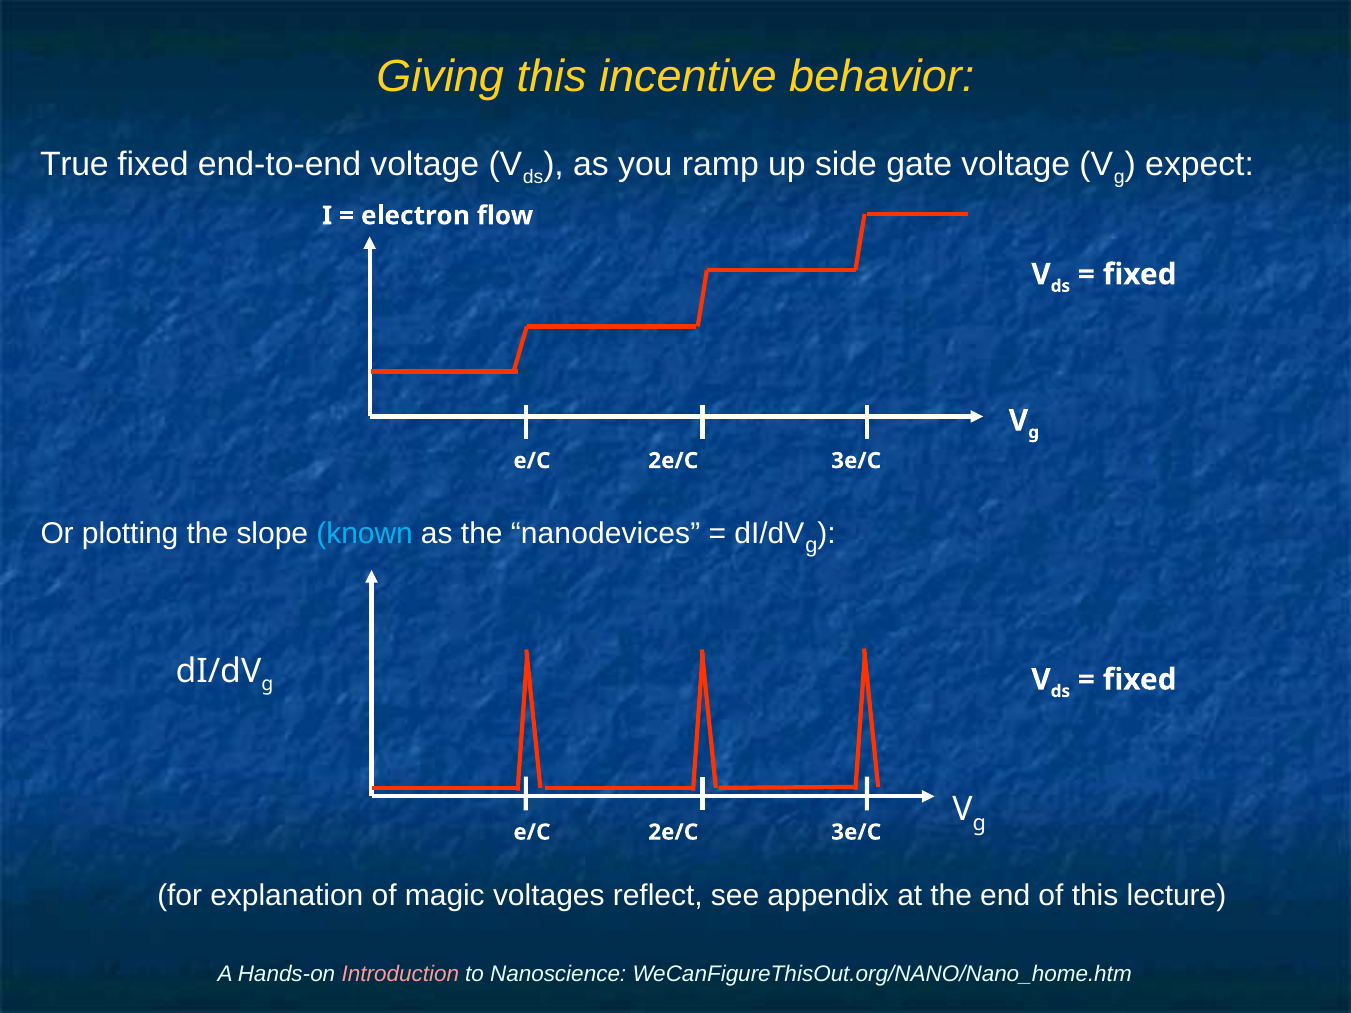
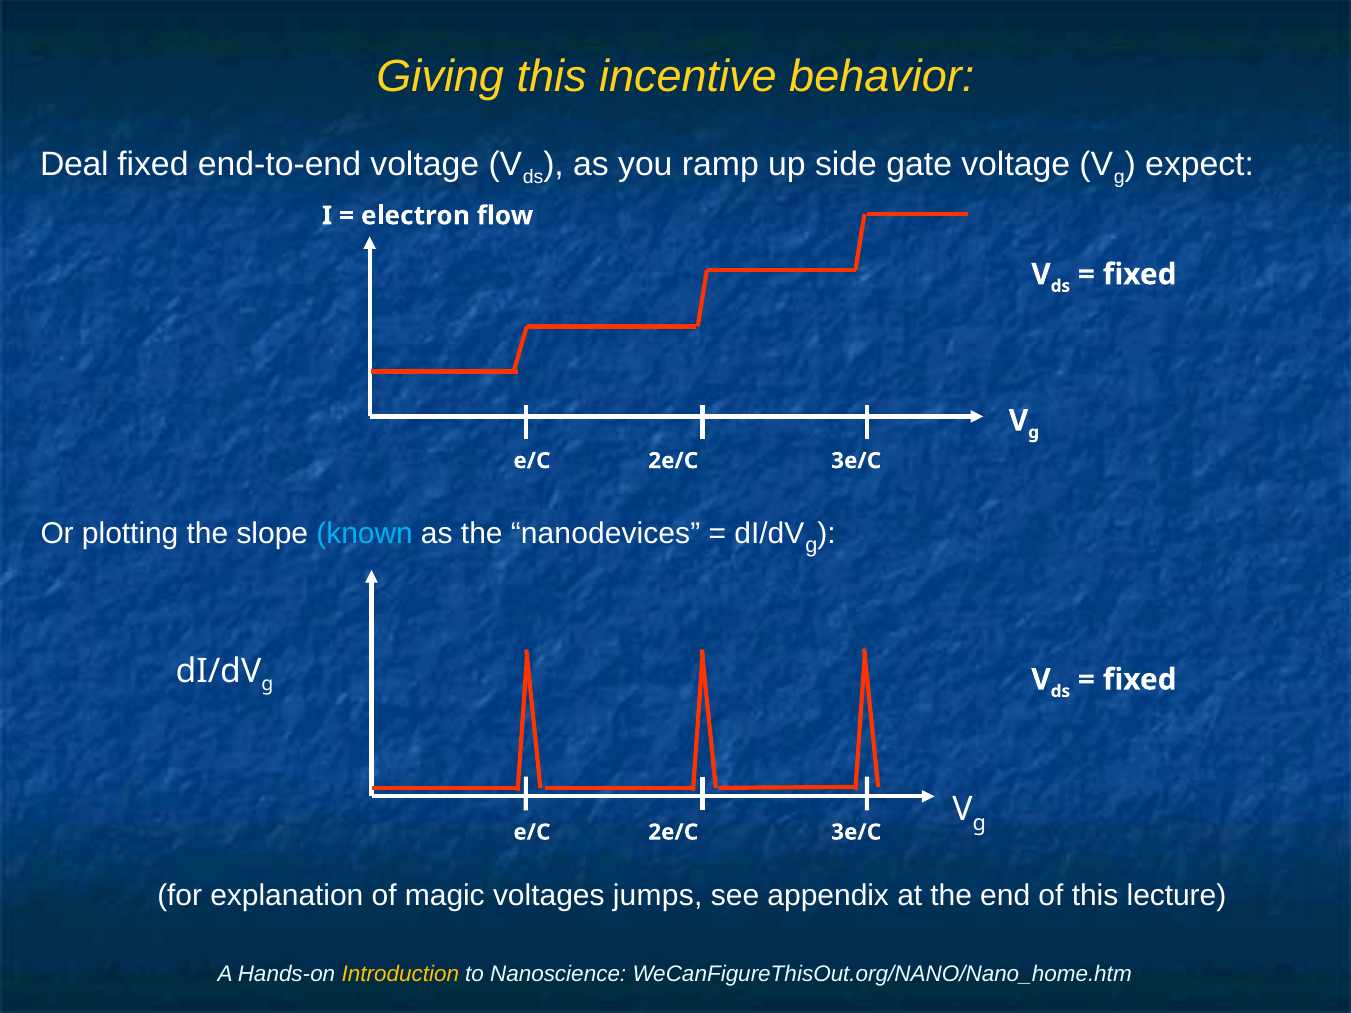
True: True -> Deal (74, 164)
reflect: reflect -> jumps (658, 896)
Introduction colour: pink -> yellow (400, 974)
